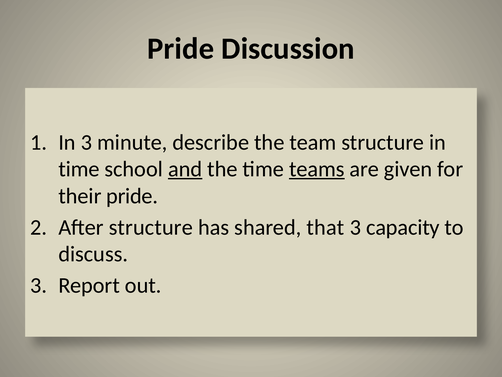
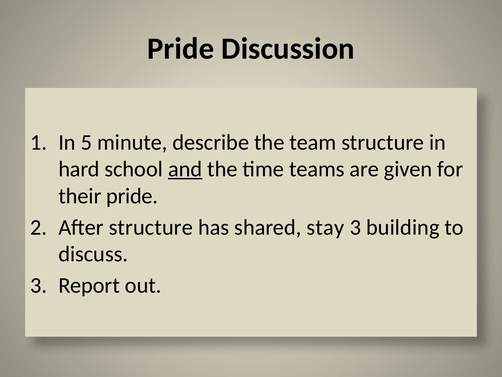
In 3: 3 -> 5 (86, 142)
time: time -> hard (79, 169)
teams underline: present -> none (317, 169)
that: that -> stay (325, 227)
capacity: capacity -> building (403, 227)
